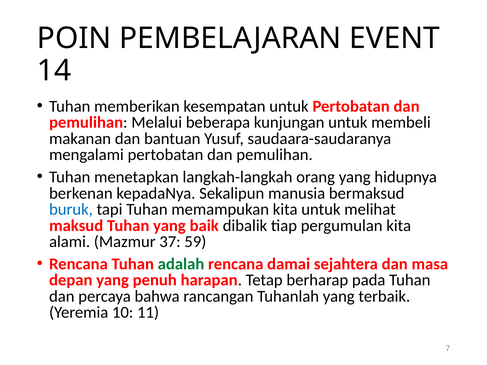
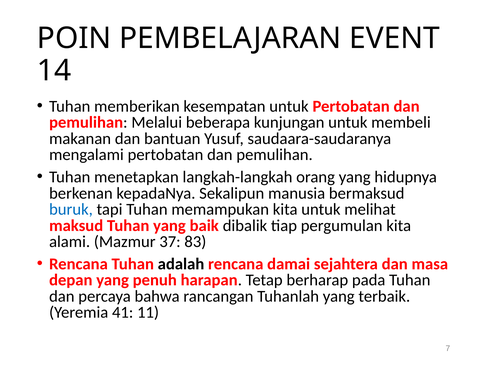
59: 59 -> 83 (195, 242)
adalah colour: green -> black (181, 264)
10: 10 -> 41 (123, 313)
